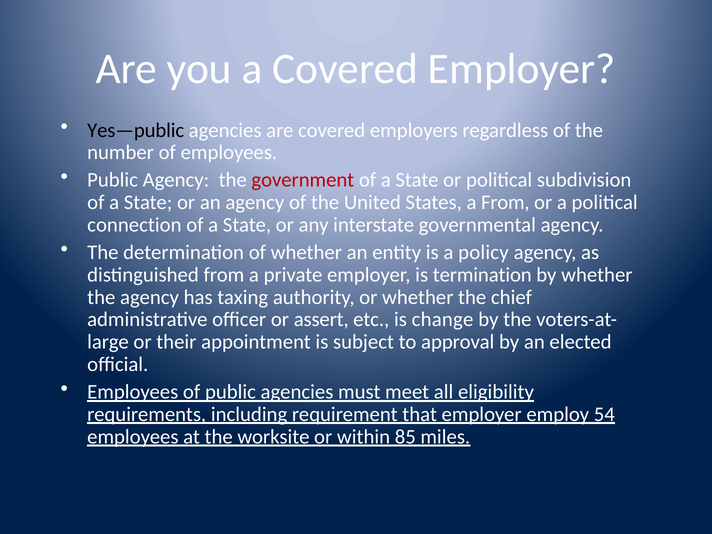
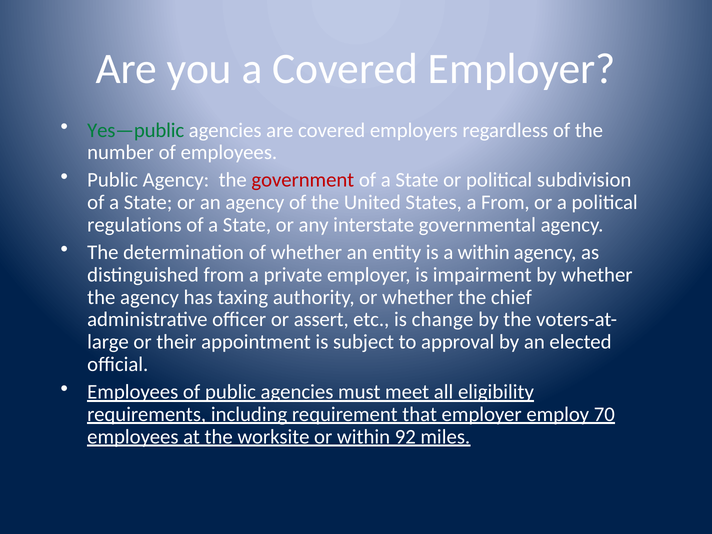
Yes—public colour: black -> green (136, 130)
connection: connection -> regulations (134, 225)
a policy: policy -> within (484, 252)
termination: termination -> impairment (482, 275)
54: 54 -> 70 (604, 414)
85: 85 -> 92 (405, 437)
